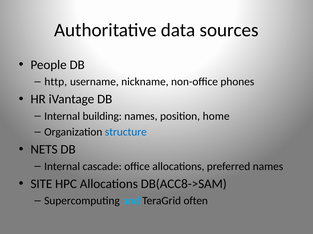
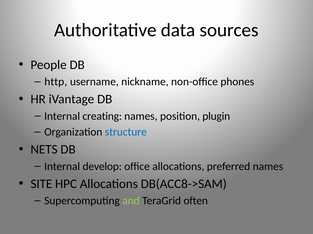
building: building -> creating (102, 116)
home: home -> plugin (216, 116)
cascade: cascade -> develop (102, 167)
and colour: light blue -> light green (131, 201)
